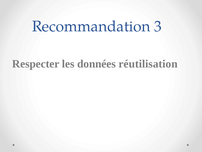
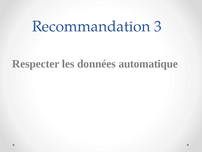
réutilisation: réutilisation -> automatique (148, 64)
